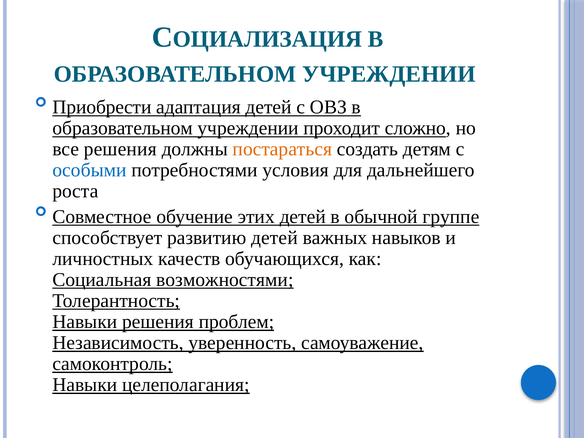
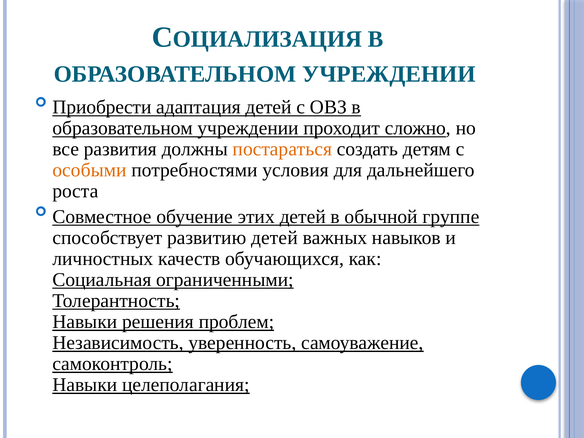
все решения: решения -> развития (120, 149)
особыми colour: blue -> orange (90, 170)
возможностями: возможностями -> ограниченными (225, 280)
